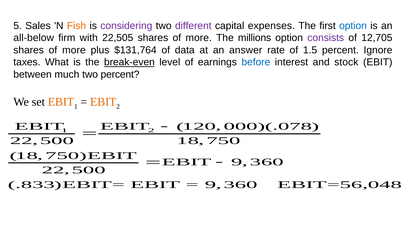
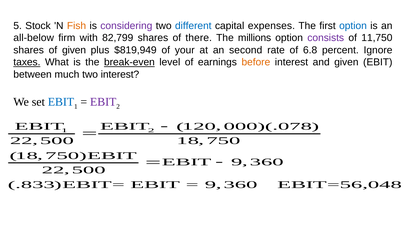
Sales: Sales -> Stock (38, 26)
different colour: purple -> blue (193, 26)
22,505: 22,505 -> 82,799 (118, 38)
more: more -> there (199, 38)
12,705: 12,705 -> 11,750 (377, 38)
more: more -> given (74, 50)
$131,764: $131,764 -> $819,949 (135, 50)
data: data -> your (185, 50)
answer: answer -> second (246, 50)
1.5: 1.5 -> 6.8 (310, 50)
taxes underline: none -> present (27, 62)
before colour: blue -> orange (256, 62)
and stock: stock -> given (346, 62)
two percent: percent -> interest (120, 75)
EBIT colour: orange -> blue (61, 102)
EBIT colour: orange -> purple (103, 102)
